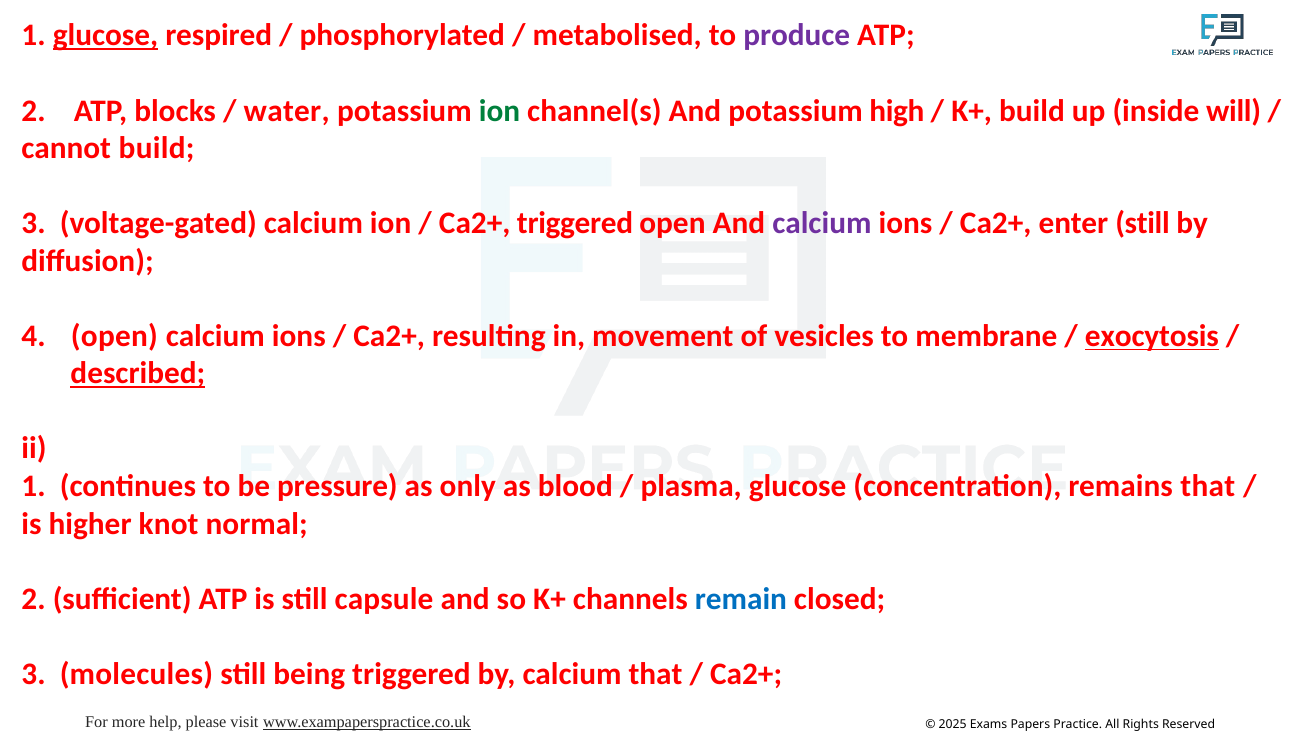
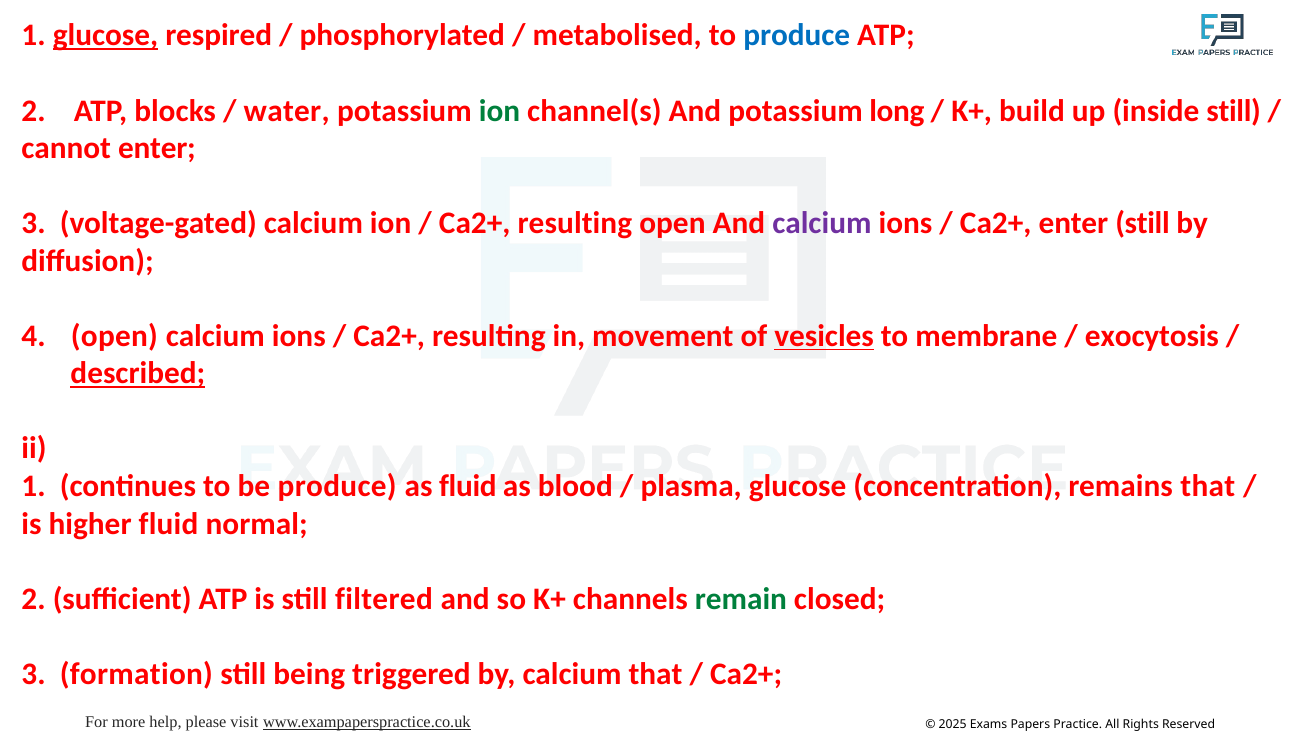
produce colour: purple -> blue (797, 36)
high: high -> long (897, 111)
inside will: will -> still (1234, 111)
cannot build: build -> enter (157, 148)
triggered: triggered -> resulting (575, 223)
vesicles underline: none -> present (824, 336)
exocytosis underline: present -> none (1152, 336)
be pressure: pressure -> produce (337, 486)
as only: only -> fluid (468, 486)
higher knot: knot -> fluid (169, 524)
capsule: capsule -> filtered (384, 599)
remain colour: blue -> green (741, 599)
molecules: molecules -> formation (136, 674)
